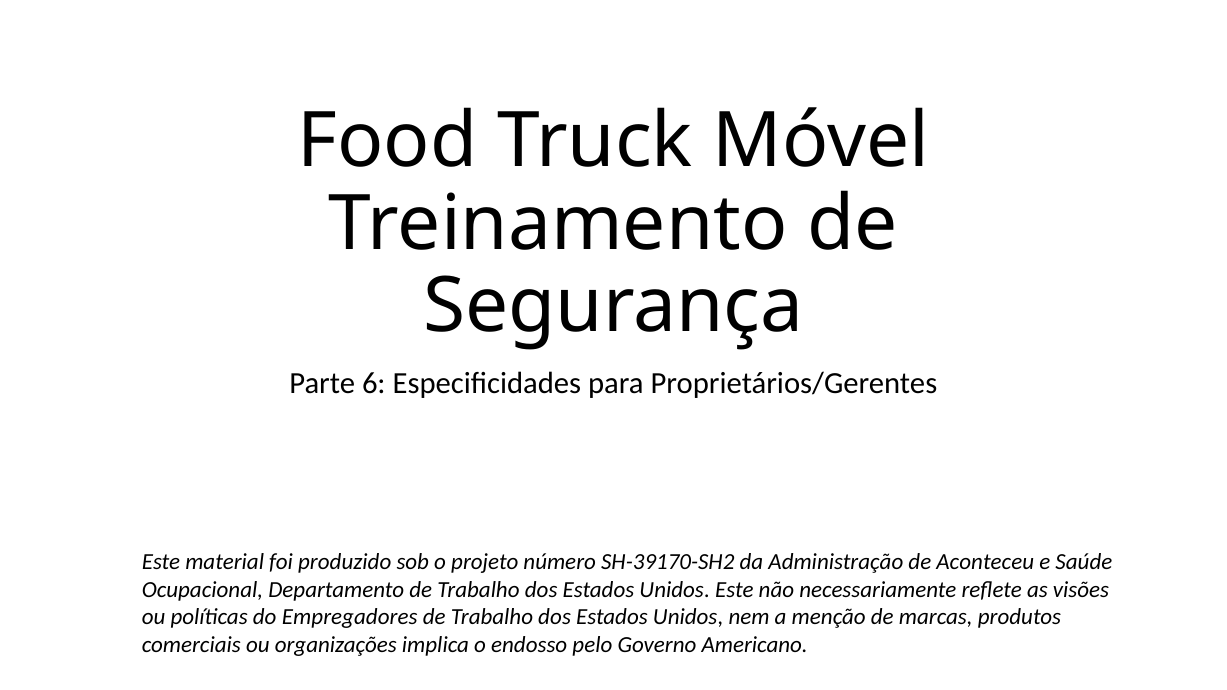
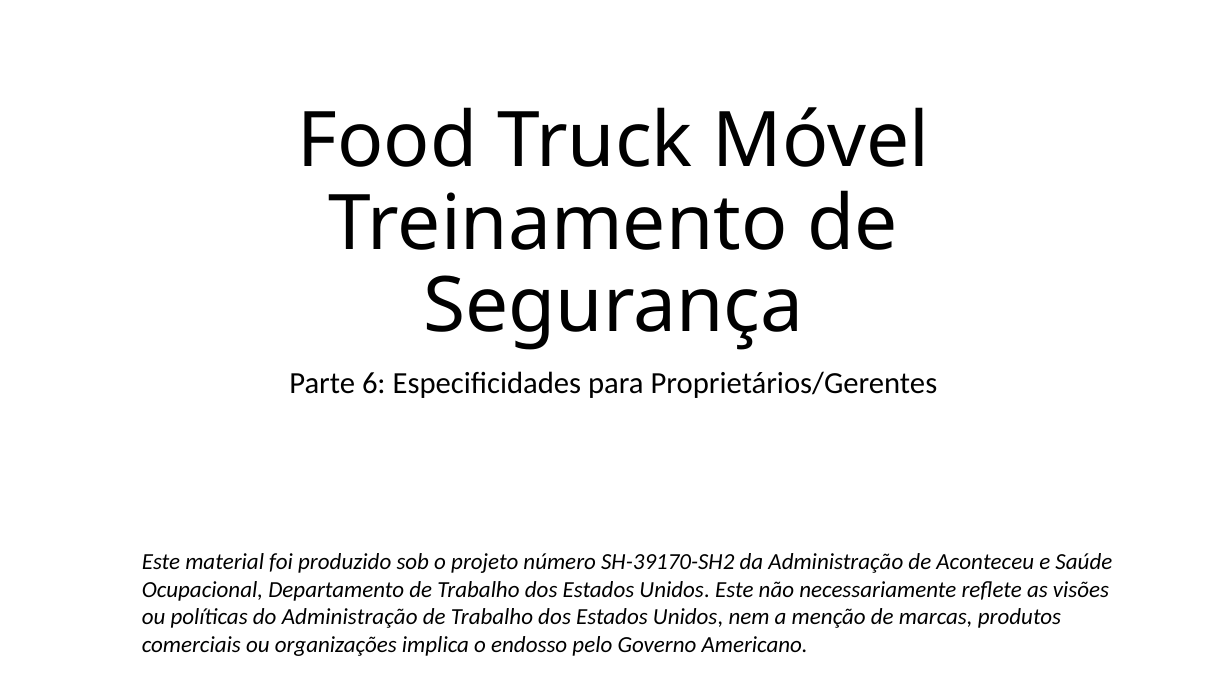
do Empregadores: Empregadores -> Administração (350, 617)
